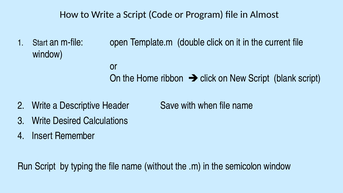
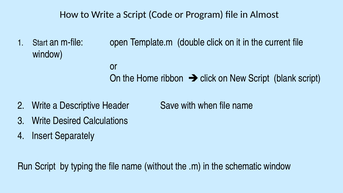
Remember: Remember -> Separately (75, 136)
semicolon: semicolon -> schematic (243, 166)
